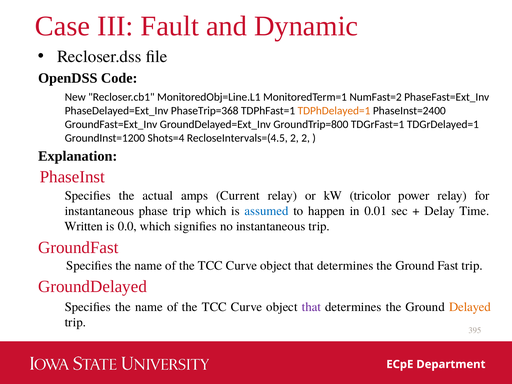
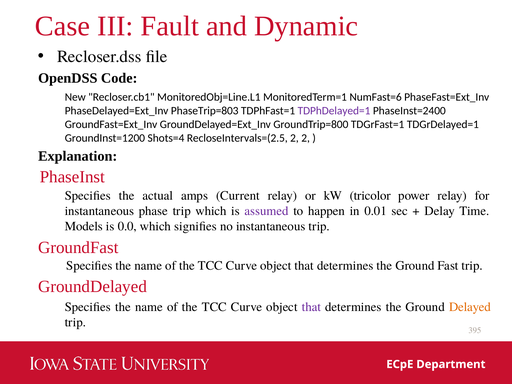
NumFast=2: NumFast=2 -> NumFast=6 (376, 97)
PhaseTrip=368: PhaseTrip=368 -> PhaseTrip=803 (205, 111)
TDPhDelayed=1 colour: orange -> purple (334, 111)
RecloseIntervals=(4.5: RecloseIntervals=(4.5 -> RecloseIntervals=(2.5 (237, 138)
assumed colour: blue -> purple (267, 211)
Written: Written -> Models (84, 226)
